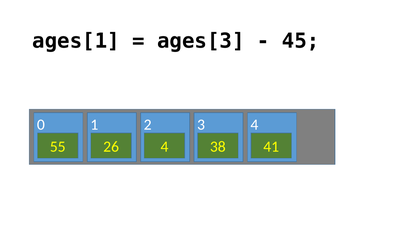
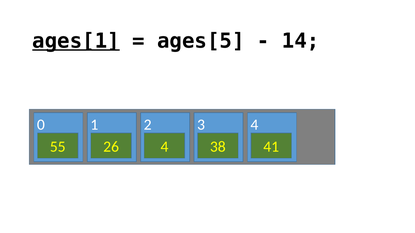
ages[1 underline: none -> present (76, 41)
ages[3: ages[3 -> ages[5 (201, 41)
45: 45 -> 14 (301, 41)
